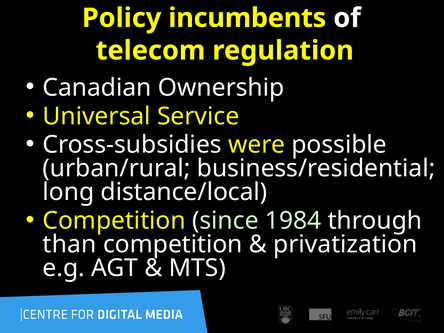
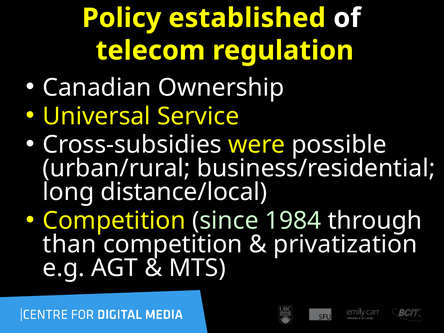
incumbents: incumbents -> established (247, 18)
